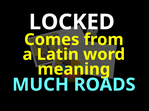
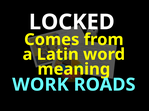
MUCH: MUCH -> WORK (40, 85)
